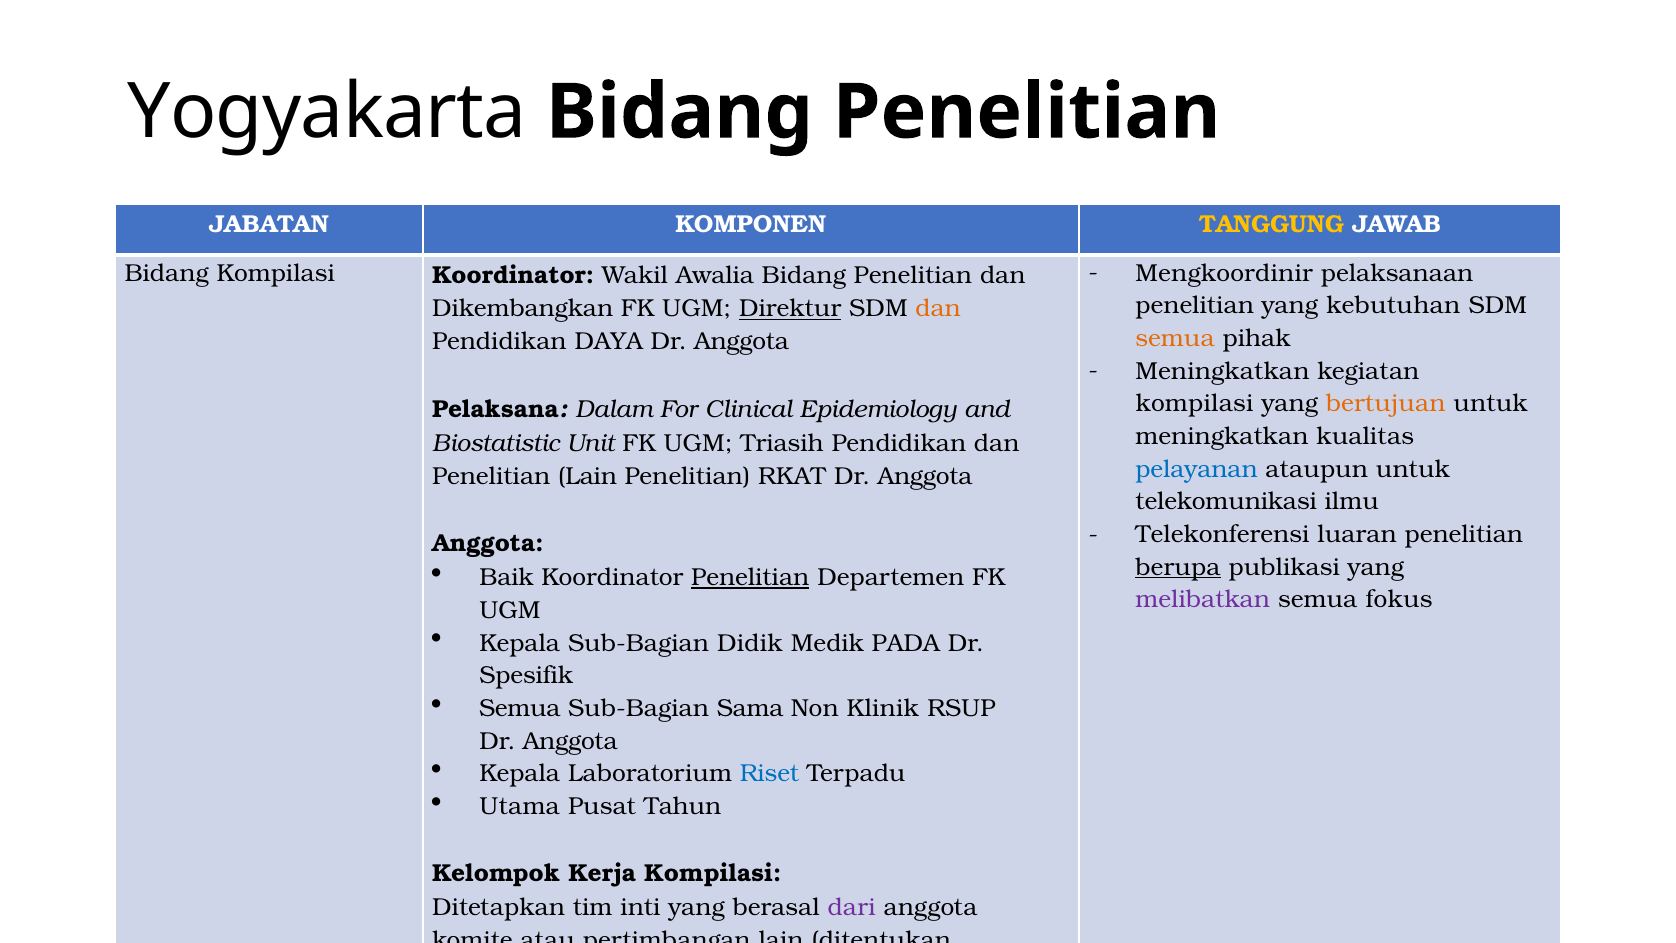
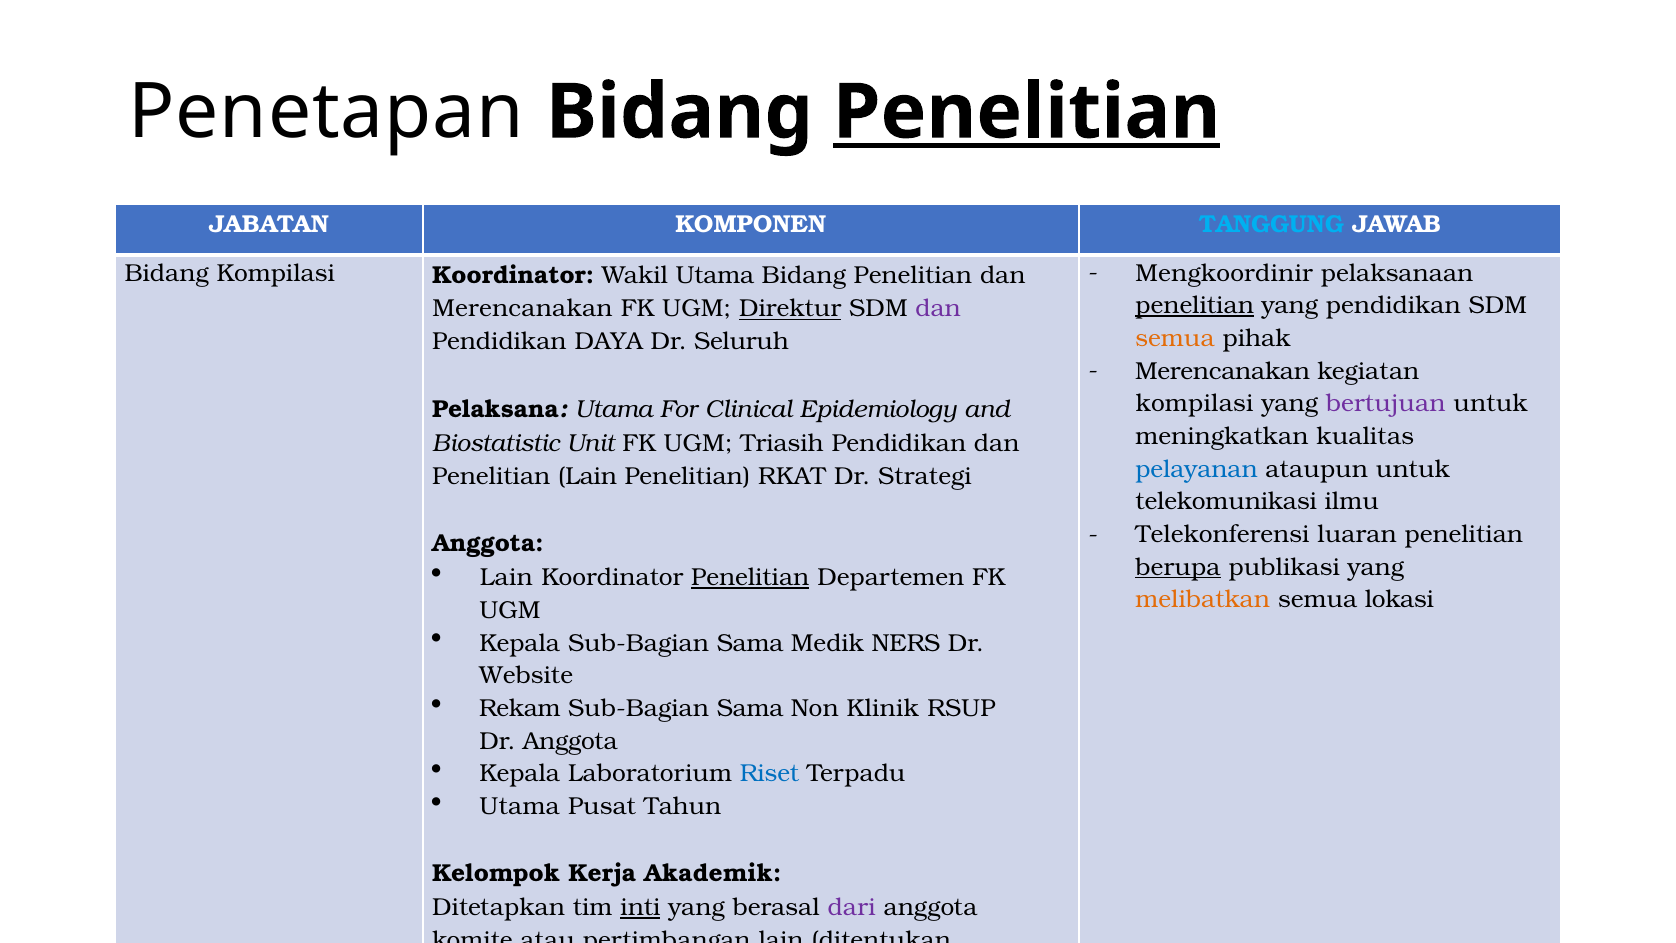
Yogyakarta: Yogyakarta -> Penetapan (326, 112)
Penelitian underline: none -> present (1027, 112)
TANGGUNG colour: yellow -> light blue (1271, 224)
Wakil Awalia: Awalia -> Utama (715, 275)
penelitian underline: none -> present (1195, 306)
yang kebutuhan: kebutuhan -> pendidikan (1393, 306)
Dikembangkan: Dikembangkan -> Merencanakan (523, 309)
dan colour: orange -> purple (938, 309)
Anggota: Anggota -> Seluruh (742, 341)
Meningkatkan: Meningkatkan -> Merencanakan (1223, 371)
bertujuan colour: orange -> purple (1386, 404)
Pelaksana Dalam: Dalam -> Utama (614, 409)
Anggota: Anggota -> Strategi (925, 476)
Baik: Baik -> Lain (506, 577)
melibatkan colour: purple -> orange (1203, 600)
fokus: fokus -> lokasi (1399, 600)
Kepala Sub-Bagian Didik: Didik -> Sama (750, 643)
PADA: PADA -> NERS (906, 643)
Spesifik: Spesifik -> Website (526, 675)
Semua: Semua -> Rekam (520, 708)
Kerja Kompilasi: Kompilasi -> Akademik (713, 874)
inti underline: none -> present (640, 907)
